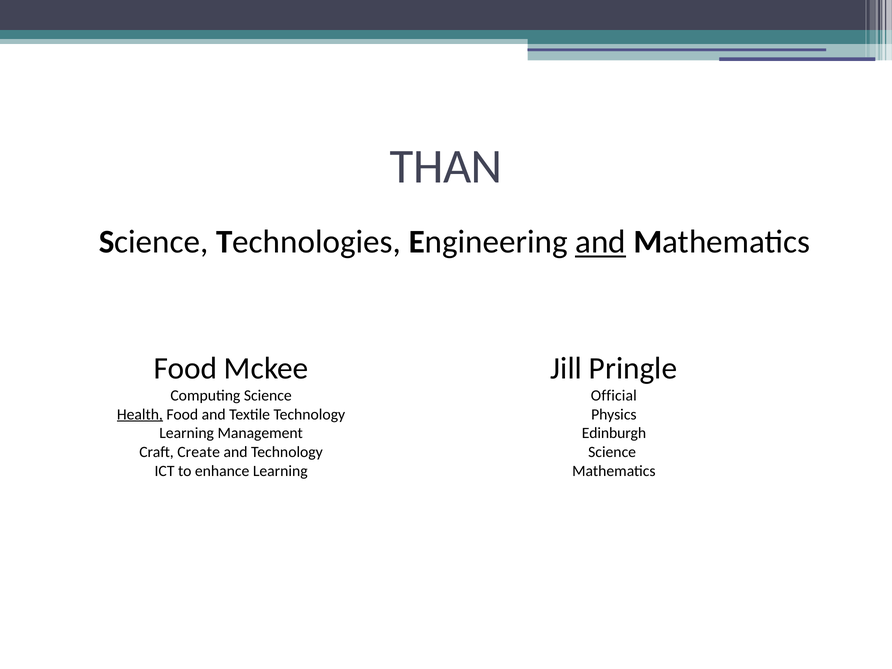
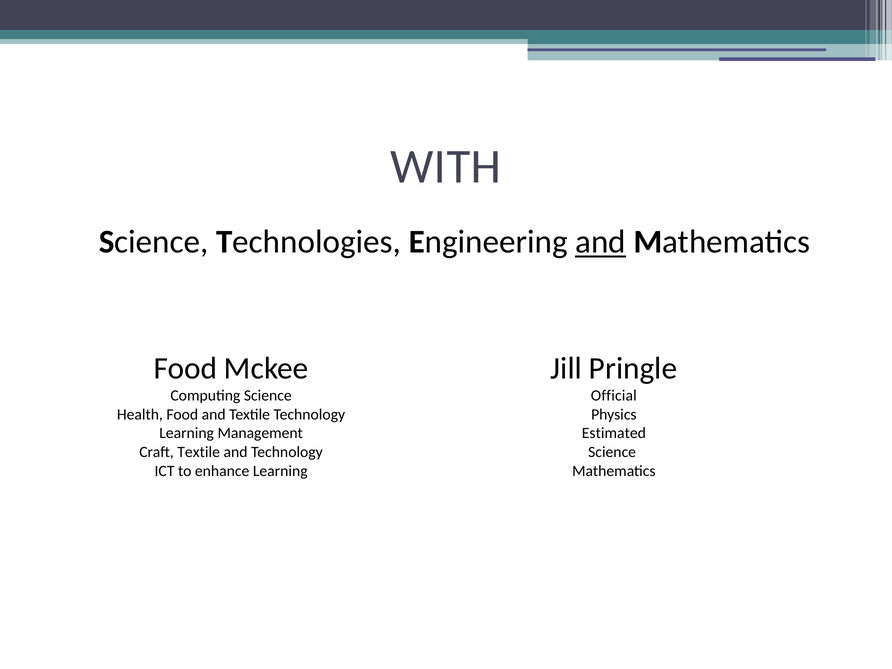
THAN: THAN -> WITH (446, 167)
Health underline: present -> none (140, 414)
Edinburgh: Edinburgh -> Estimated (614, 433)
Craft Create: Create -> Textile (199, 452)
